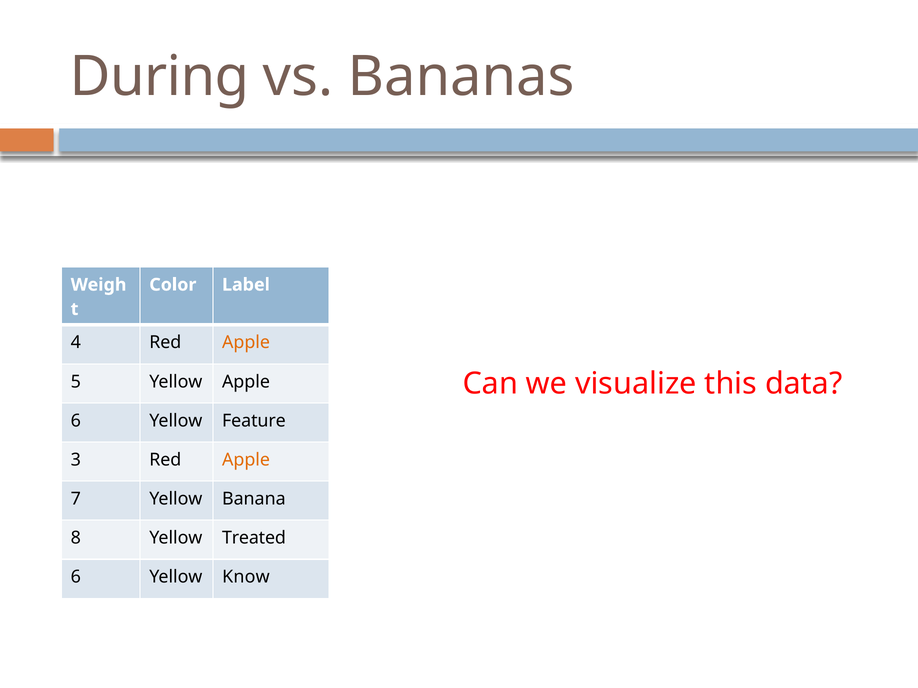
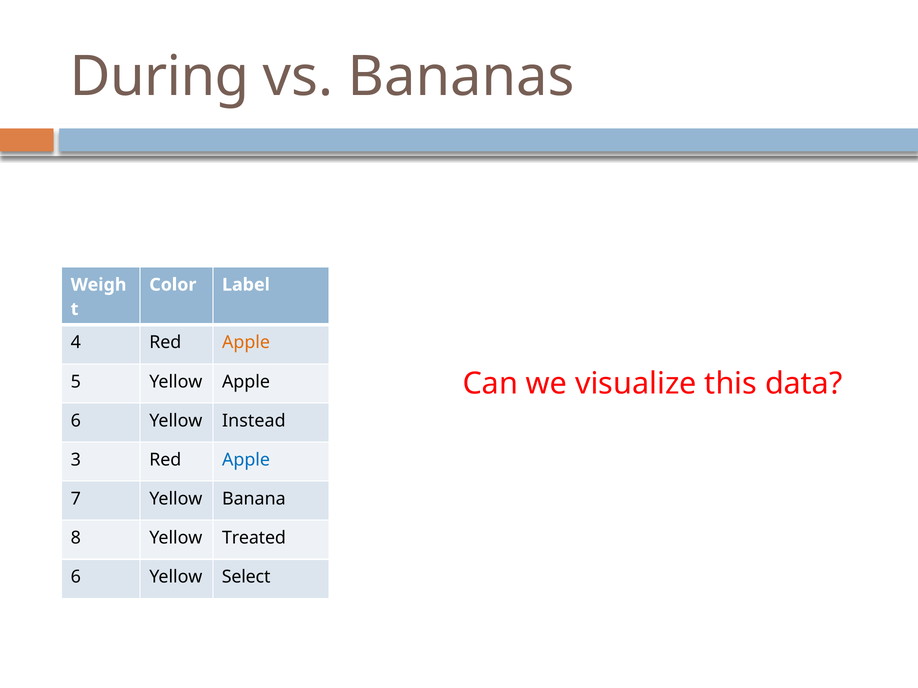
Feature: Feature -> Instead (254, 421)
Apple colour: orange -> blue (246, 460)
Know: Know -> Select (246, 577)
